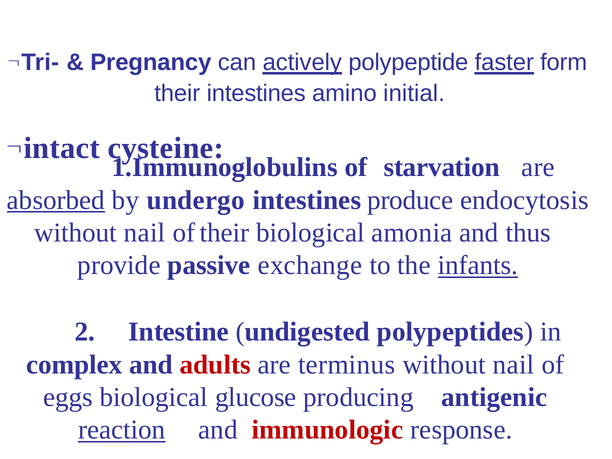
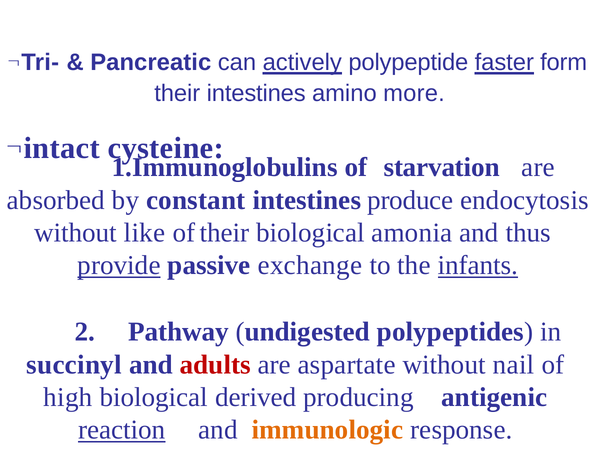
Pregnancy: Pregnancy -> Pancreatic (151, 63)
initial: initial -> more (414, 94)
absorbed underline: present -> none (56, 200)
undergo: undergo -> constant (196, 200)
nail: nail -> like (145, 233)
provide underline: none -> present (119, 265)
Intestine: Intestine -> Pathway (179, 332)
complex: complex -> succinyl (74, 365)
terminus: terminus -> aspartate (347, 365)
eggs: eggs -> high (68, 397)
glucose: glucose -> derived (256, 397)
immunologic colour: red -> orange (327, 430)
